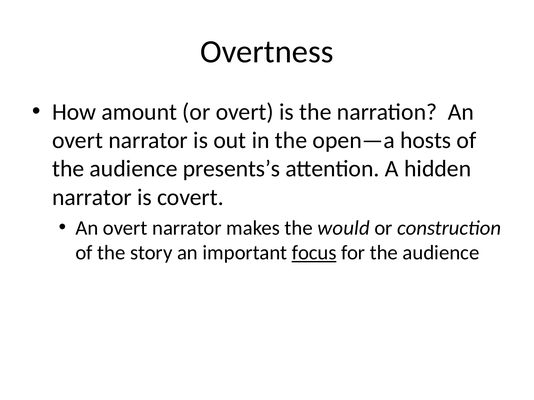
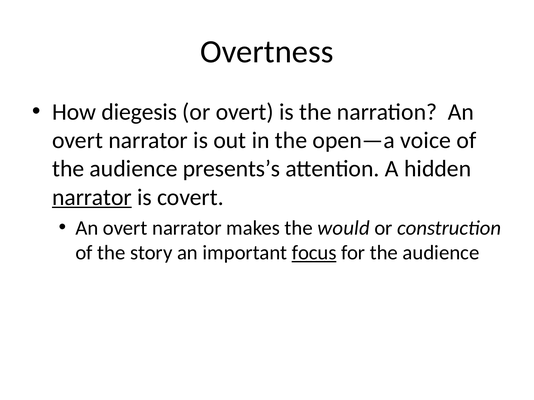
amount: amount -> diegesis (139, 112)
hosts: hosts -> voice (426, 141)
narrator underline: none -> present (92, 197)
